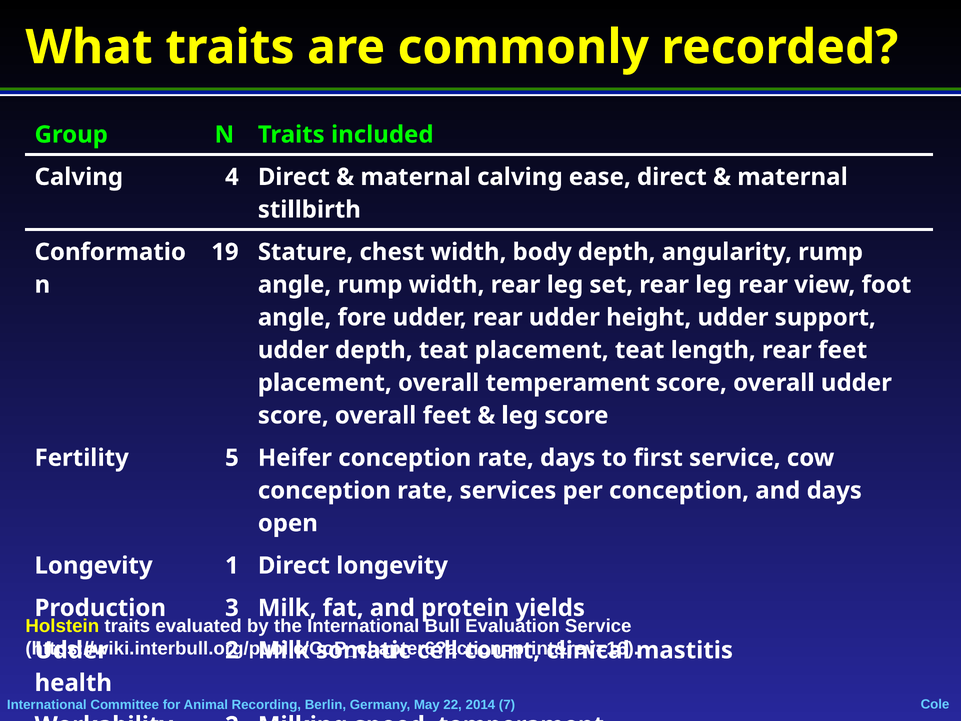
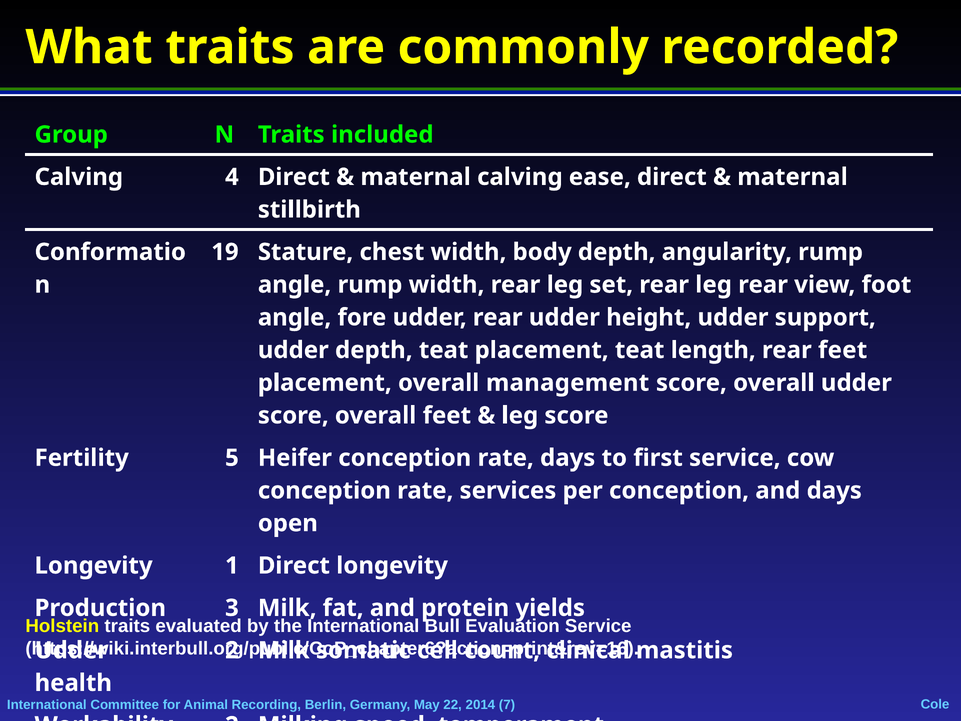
overall temperament: temperament -> management (568, 383)
